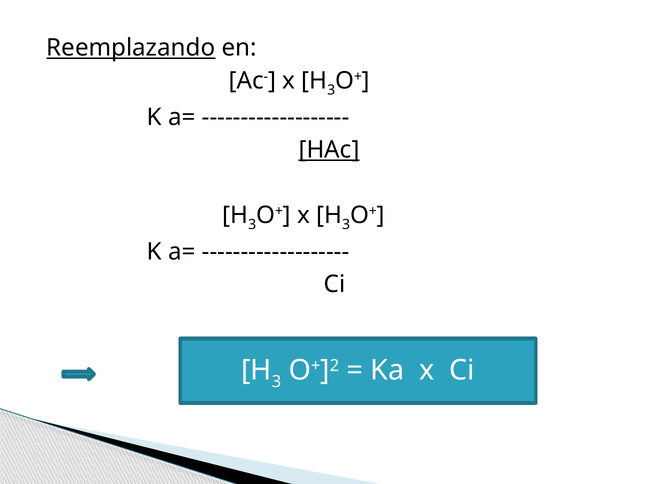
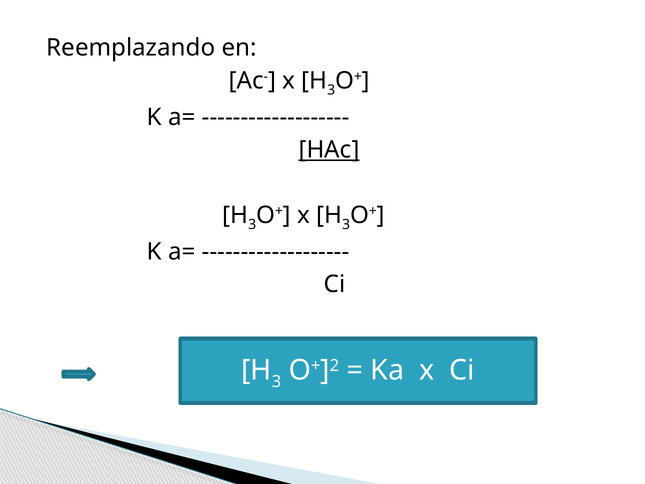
Reemplazando underline: present -> none (131, 48)
